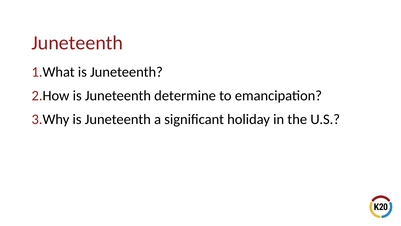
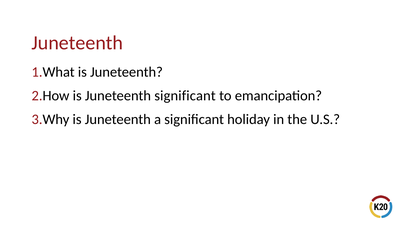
Juneteenth determine: determine -> significant (185, 95)
